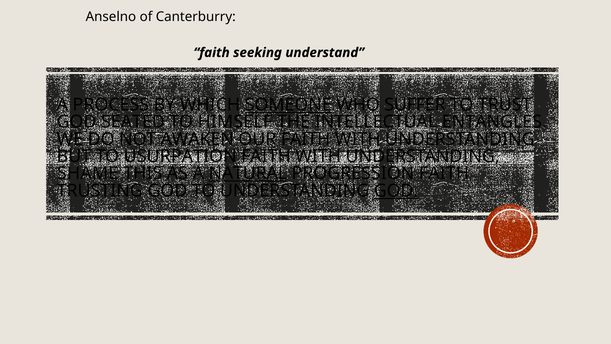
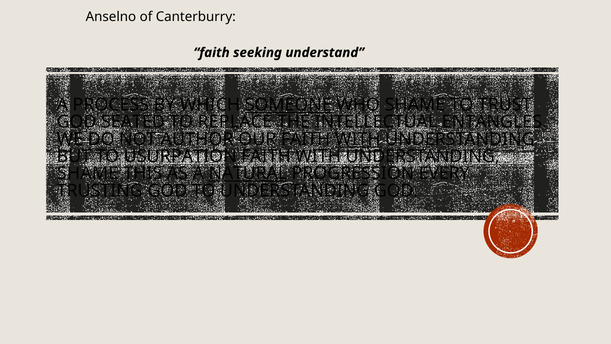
WHO SUFFER: SUFFER -> SHAME (415, 105)
HIMSELF: HIMSELF -> REPLACE (235, 122)
AWAKEN: AWAKEN -> AUTHOR (197, 139)
WITH underline: none -> present (358, 139)
PROGRESSION FAITH: FAITH -> EVERY (444, 173)
GOD underline: present -> none (396, 190)
